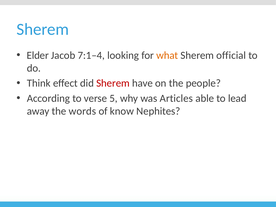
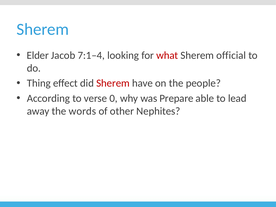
what colour: orange -> red (167, 55)
Think: Think -> Thing (39, 83)
5: 5 -> 0 (114, 98)
Articles: Articles -> Prepare (176, 98)
know: know -> other (122, 111)
